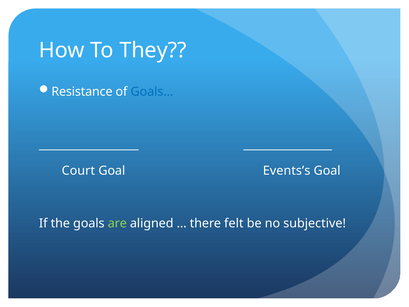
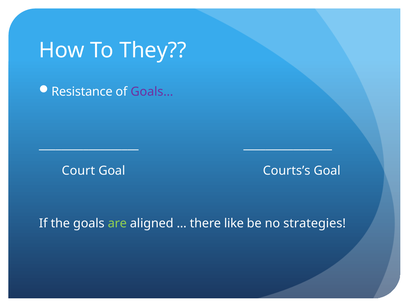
Goals… colour: blue -> purple (152, 92)
Events’s: Events’s -> Courts’s (287, 171)
felt: felt -> like (234, 223)
subjective: subjective -> strategies (315, 223)
